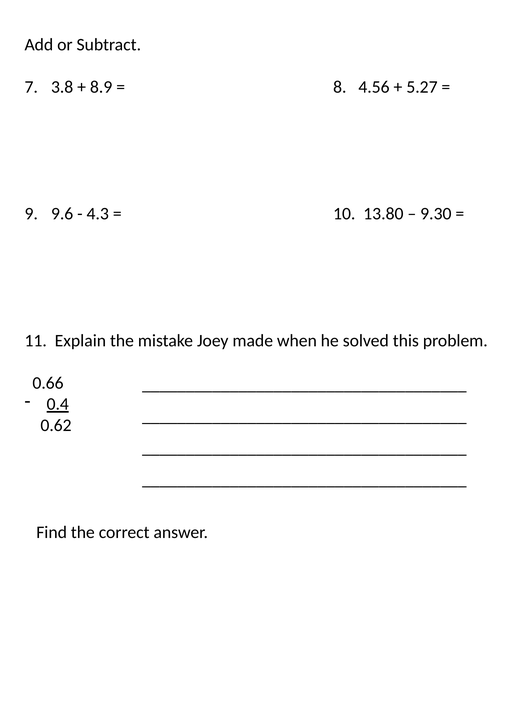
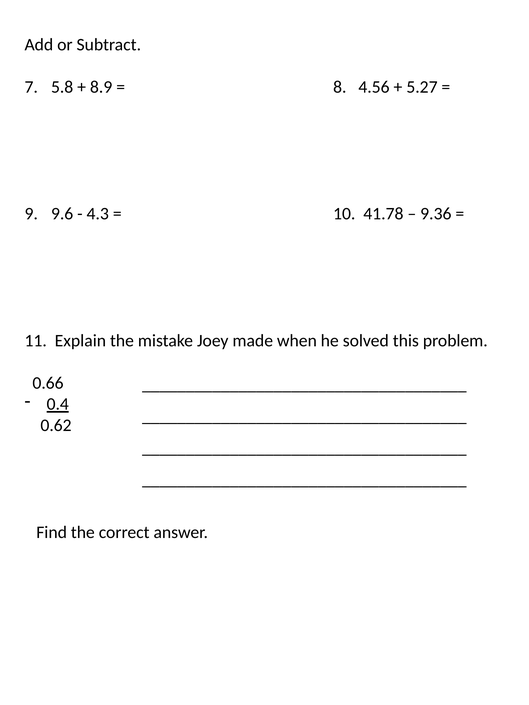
3.8: 3.8 -> 5.8 (62, 87)
13.80: 13.80 -> 41.78 (383, 214)
9.30: 9.30 -> 9.36 (436, 214)
